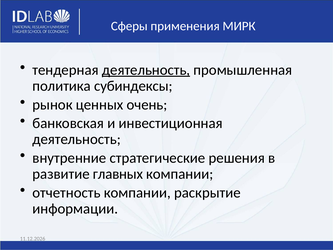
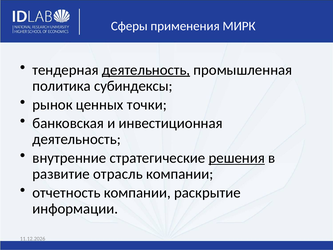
очень: очень -> точки (147, 105)
решения underline: none -> present (237, 158)
главных: главных -> отрасль (118, 174)
